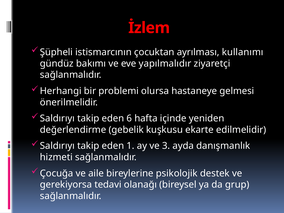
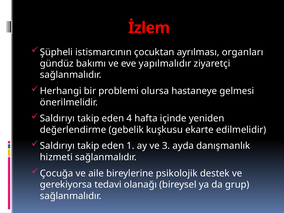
kullanımı: kullanımı -> organları (243, 52)
6: 6 -> 4 (129, 118)
